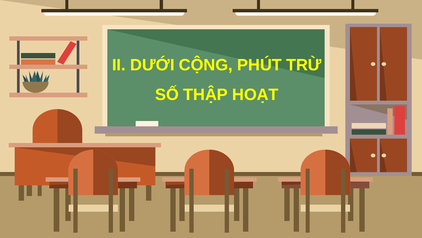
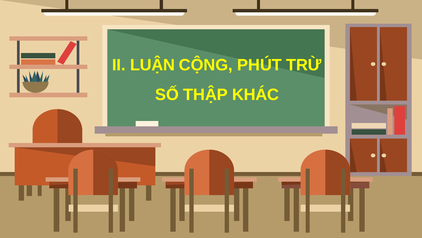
DƯỚI: DƯỚI -> LUẬN (153, 65)
HOẠT: HOẠT -> KHÁC (255, 94)
